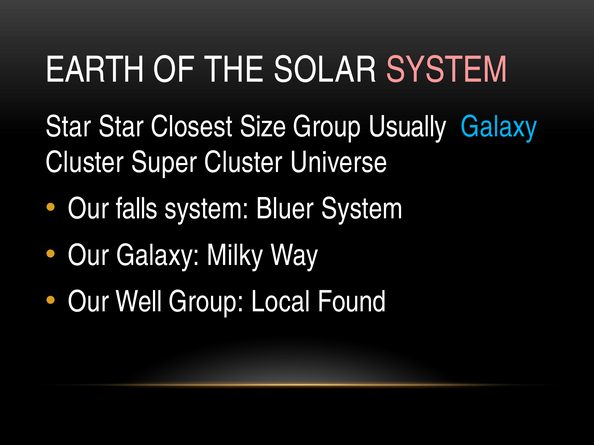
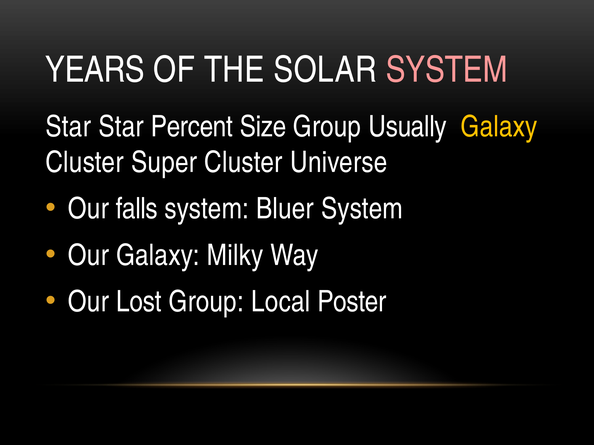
EARTH: EARTH -> YEARS (95, 70)
Closest: Closest -> Percent (192, 127)
Galaxy colour: light blue -> yellow (499, 127)
Well: Well -> Lost (139, 302)
Found: Found -> Poster (352, 302)
